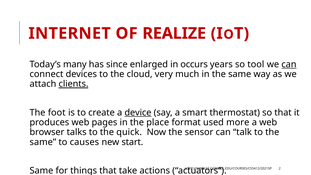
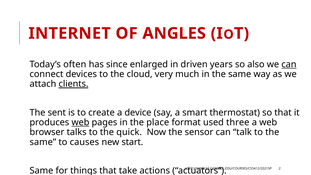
REALIZE: REALIZE -> ANGLES (174, 33)
many: many -> often (75, 64)
occurs: occurs -> driven (194, 64)
tool: tool -> also (256, 64)
foot: foot -> sent (57, 113)
device underline: present -> none (138, 113)
web underline: none -> present (80, 122)
more: more -> three (238, 122)
